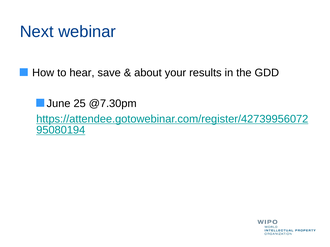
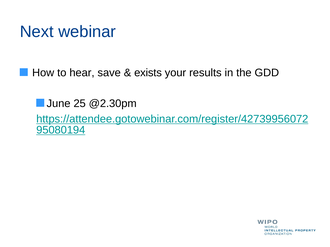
about: about -> exists (148, 73)
@7.30pm: @7.30pm -> @2.30pm (113, 104)
